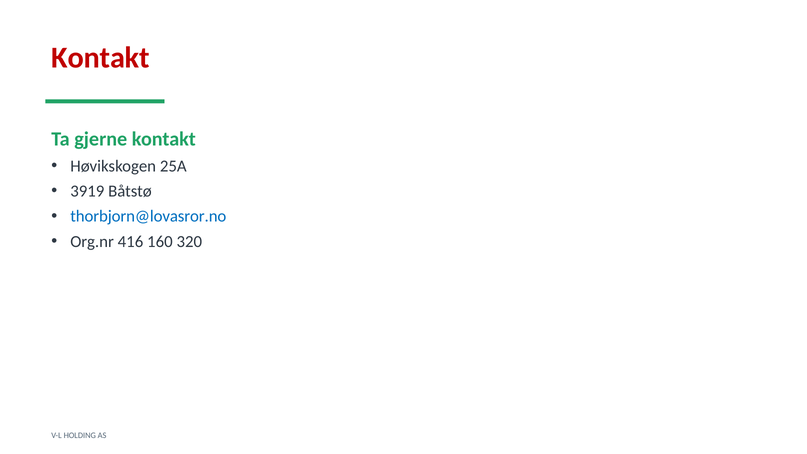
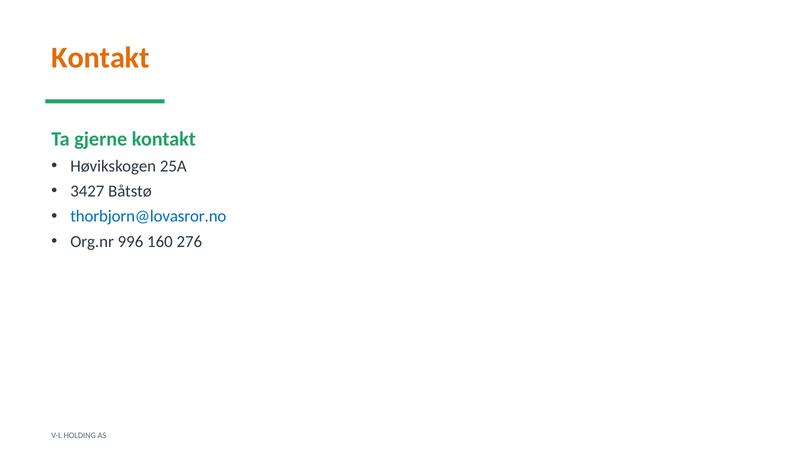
Kontakt colour: red -> orange (101, 58)
3919: 3919 -> 3427 (87, 191)
416: 416 -> 996 (130, 242)
320: 320 -> 276 (189, 242)
